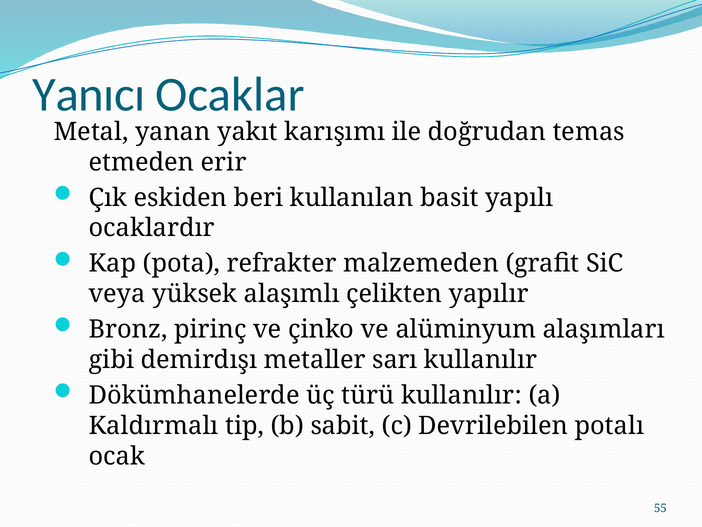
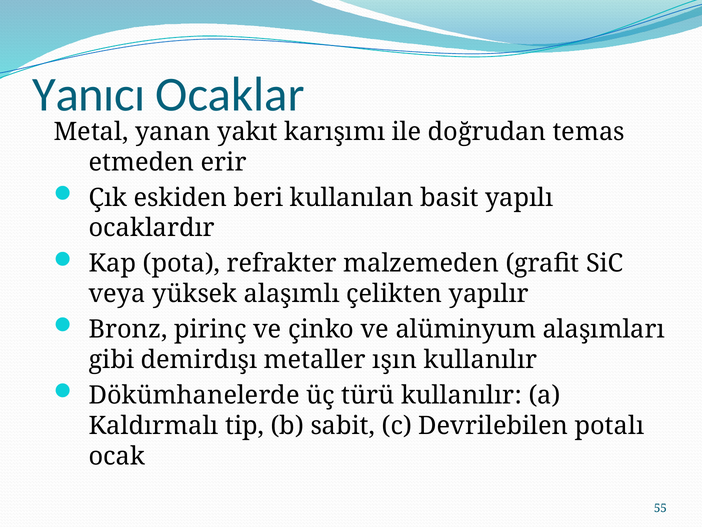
sarı: sarı -> ışın (395, 360)
